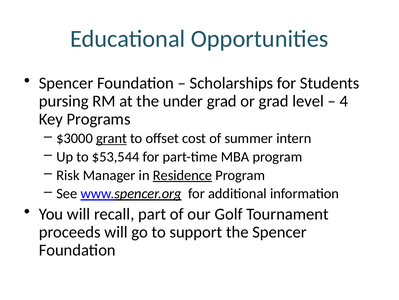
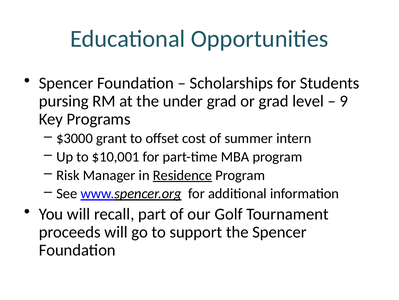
4: 4 -> 9 (344, 101)
grant underline: present -> none (111, 138)
$53,544: $53,544 -> $10,001 (116, 156)
